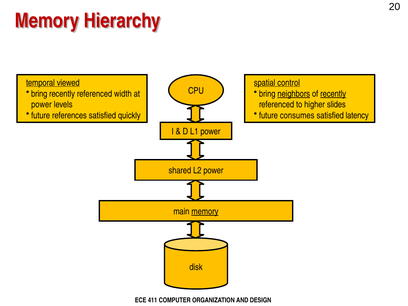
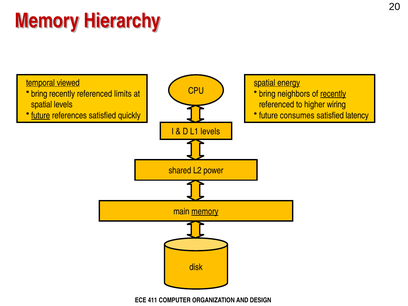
control: control -> energy (289, 83)
width: width -> limits (123, 94)
neighbors underline: present -> none (294, 94)
power: power -> spatial (42, 105)
slides: slides -> wiring (336, 105)
future underline: none -> present (41, 115)
L1 power: power -> levels (210, 132)
